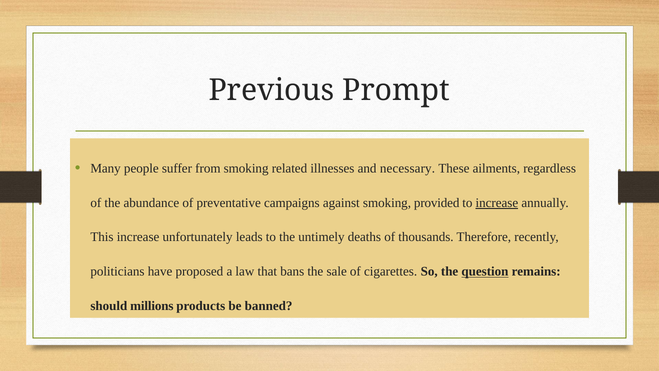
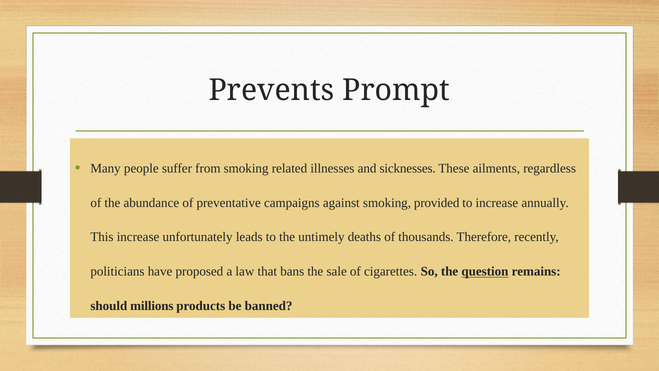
Previous: Previous -> Prevents (272, 90)
necessary: necessary -> sicknesses (408, 168)
increase underline: present -> none (497, 203)
